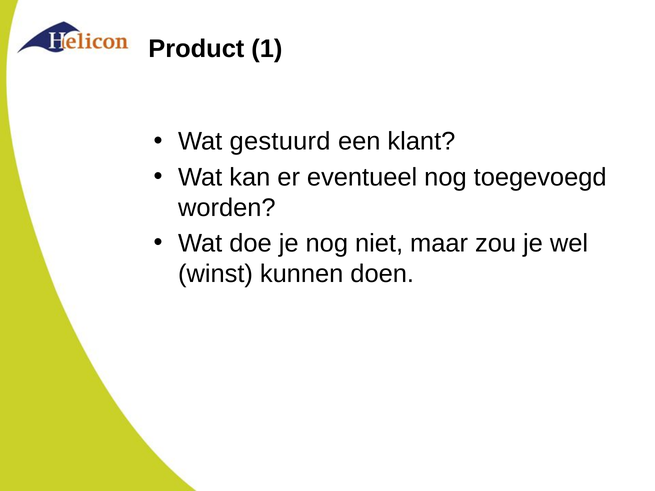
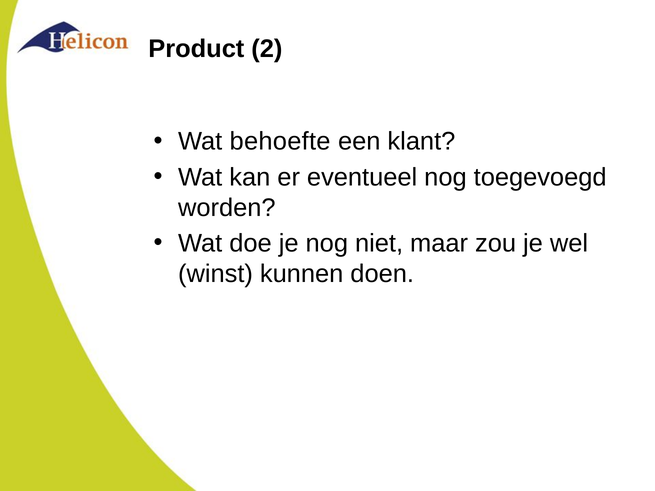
1: 1 -> 2 (267, 49)
gestuurd: gestuurd -> behoefte (280, 142)
